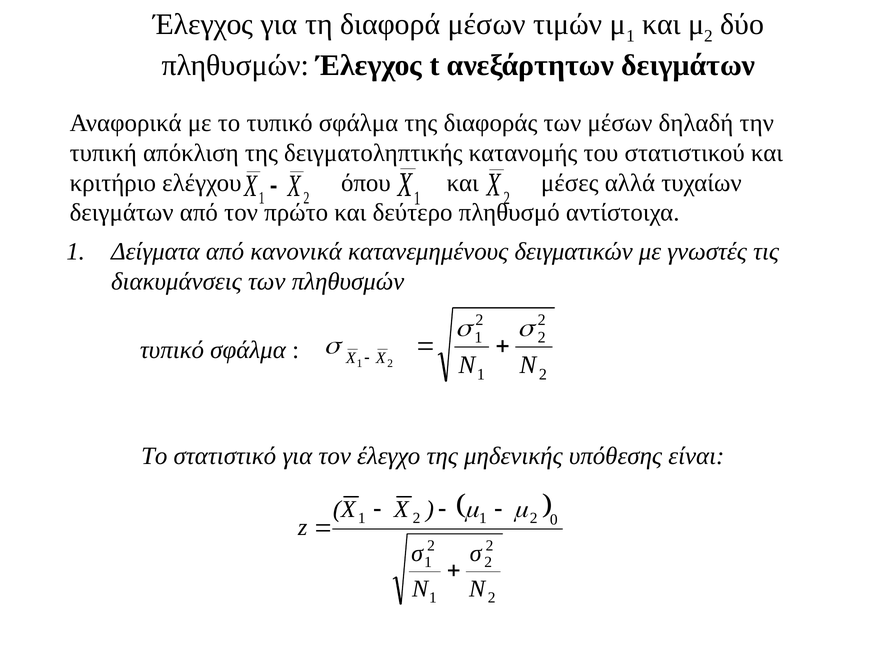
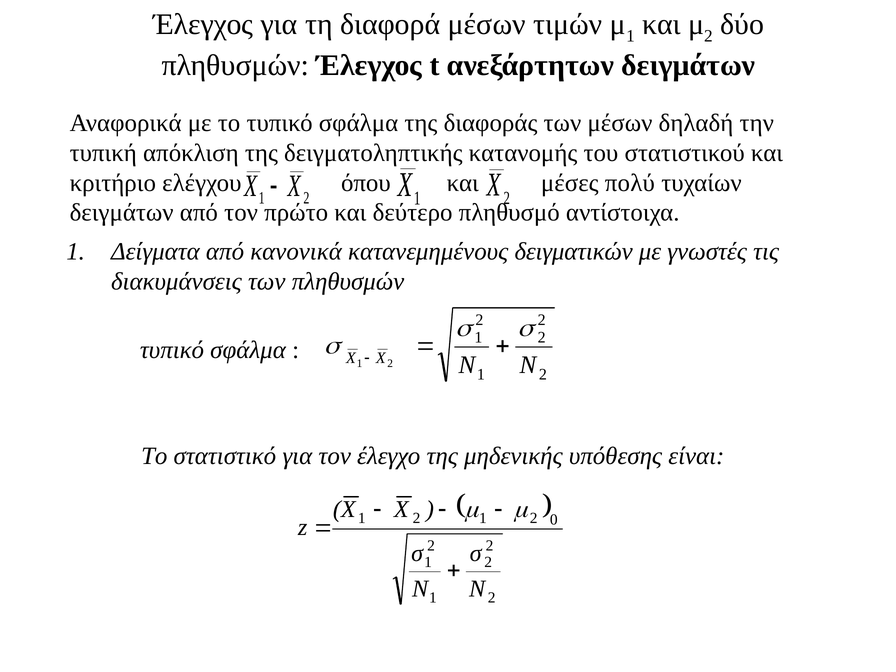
αλλά: αλλά -> πολύ (630, 183)
